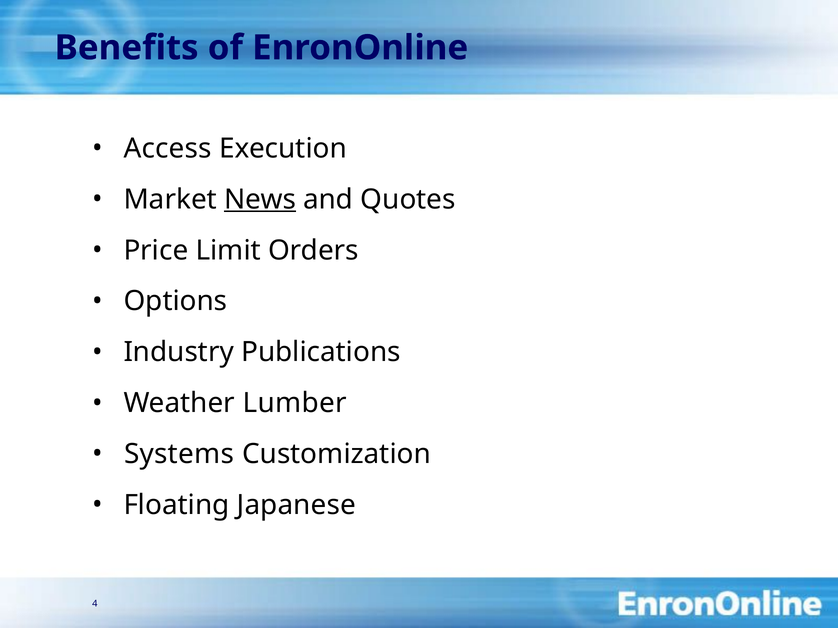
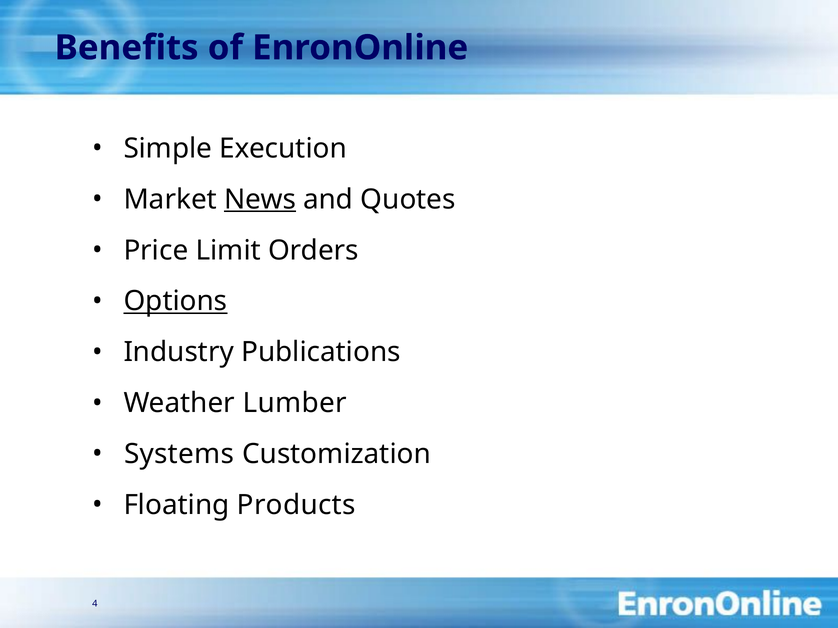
Access: Access -> Simple (168, 149)
Options underline: none -> present (175, 301)
Japanese: Japanese -> Products (296, 505)
